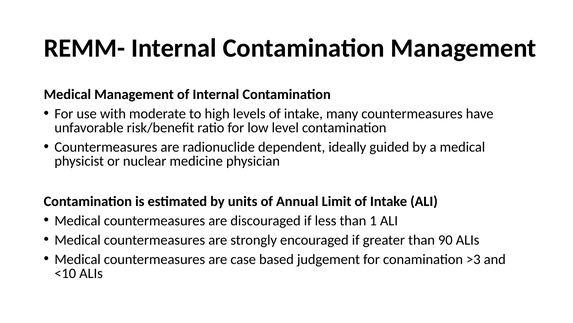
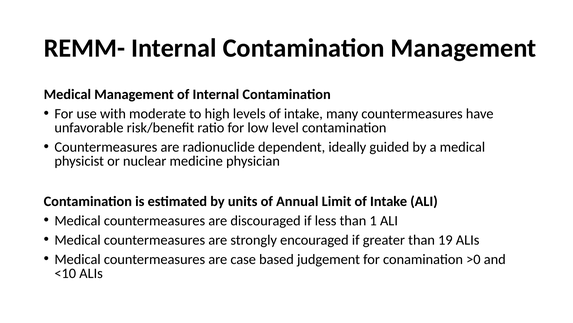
90: 90 -> 19 (445, 239)
>3: >3 -> >0 (473, 259)
